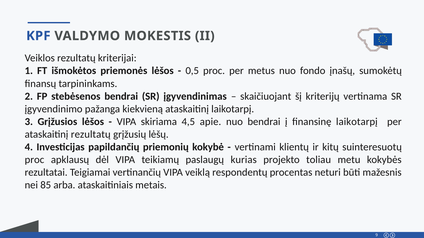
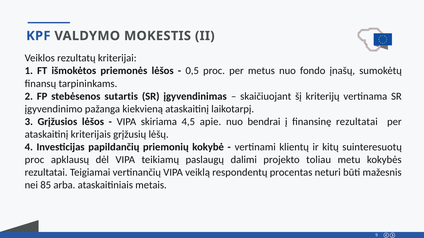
stebėsenos bendrai: bendrai -> sutartis (121, 96)
finansinę laikotarpį: laikotarpį -> rezultatai (357, 122)
ataskaitinį rezultatų: rezultatų -> kriterijais (91, 135)
kurias: kurias -> dalimi (244, 160)
